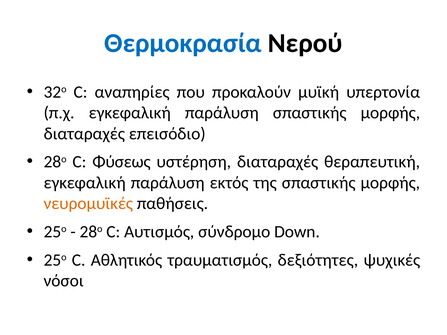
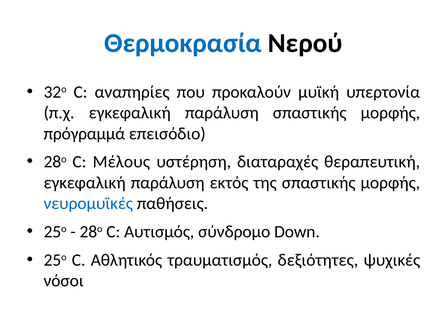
διαταραχές: διαταραχές -> πρόγραμμά (84, 134)
Φύσεως: Φύσεως -> Μέλους (121, 162)
νευρομυϊκές colour: orange -> blue (88, 204)
